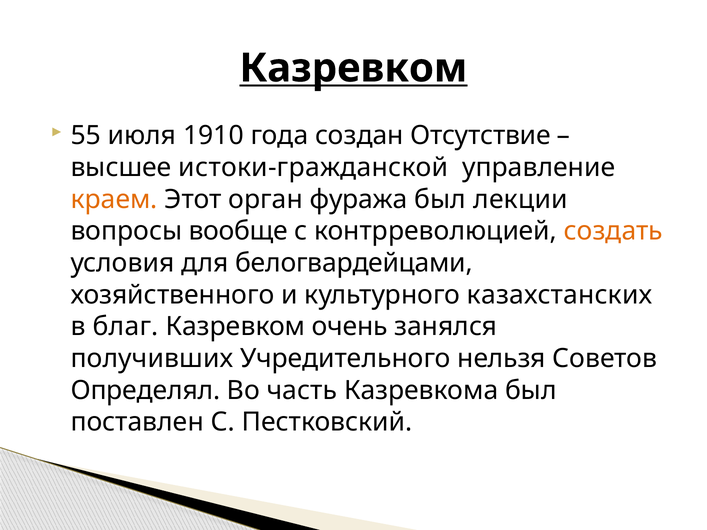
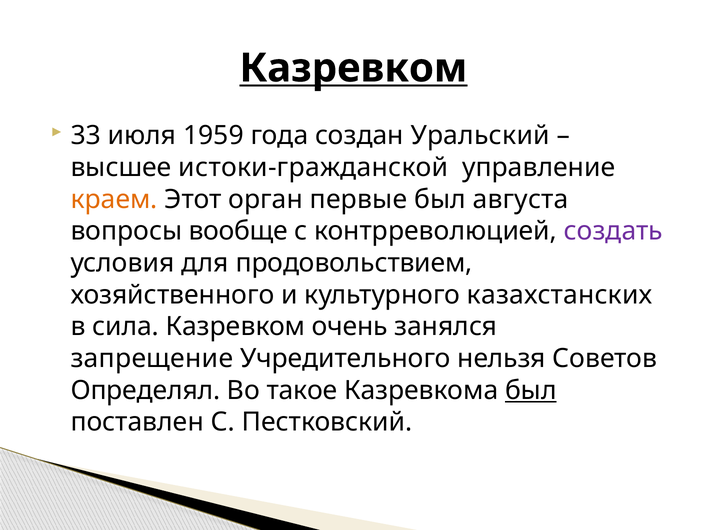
55: 55 -> 33 (86, 136)
1910: 1910 -> 1959 (213, 136)
Отсутствие: Отсутствие -> Уральский (480, 136)
фуража: фуража -> первые (359, 199)
лекции: лекции -> августа (521, 199)
создать colour: orange -> purple (613, 231)
белогвардейцами: белогвардейцами -> продовольствием (354, 263)
благ: благ -> сила (126, 327)
получивших: получивших -> запрещение (152, 359)
часть: часть -> такое (302, 391)
был underline: none -> present (531, 391)
